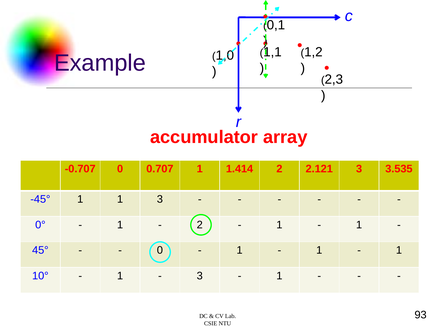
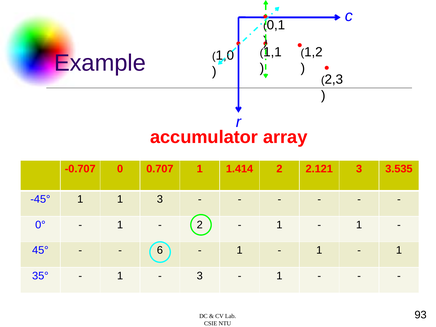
0: 0 -> 6 (160, 250)
10°: 10° -> 35° (40, 276)
